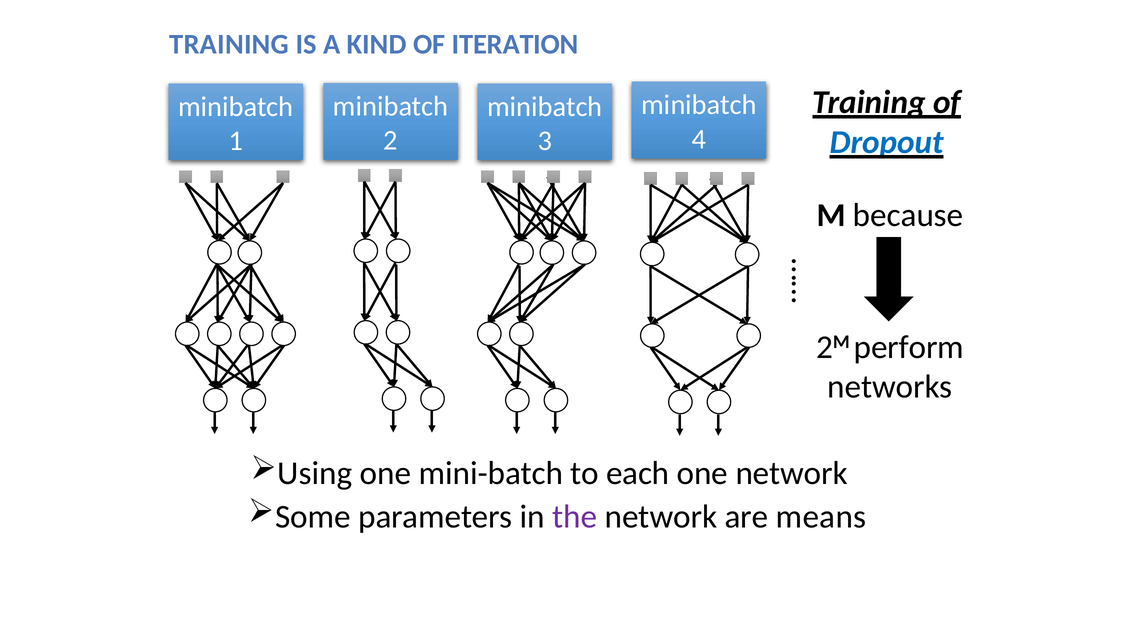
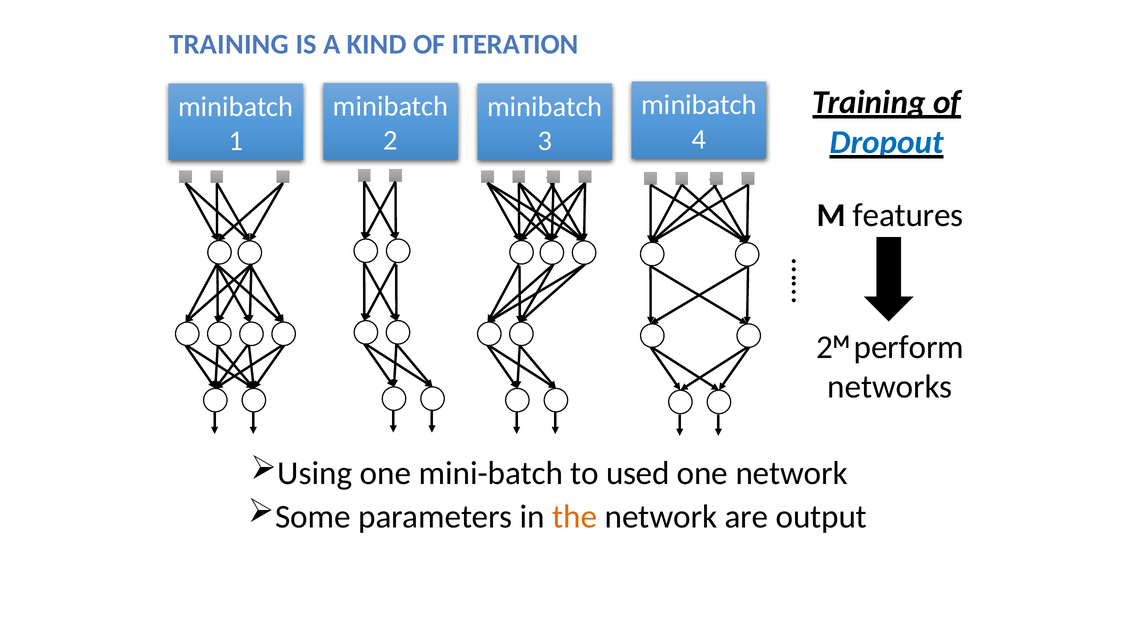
because: because -> features (908, 215)
each: each -> used (638, 473)
the colour: purple -> orange (575, 517)
means: means -> output (821, 517)
